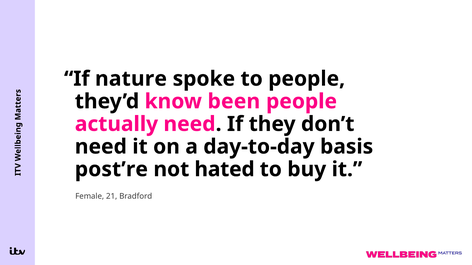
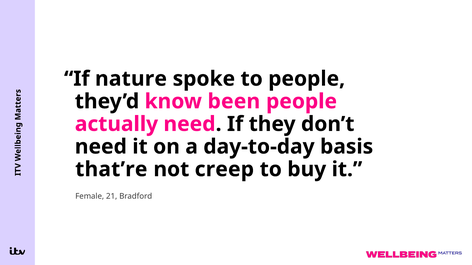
post’re: post’re -> that’re (111, 170)
hated: hated -> creep (224, 170)
